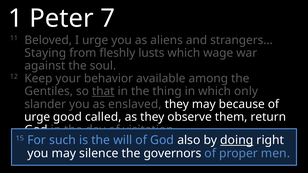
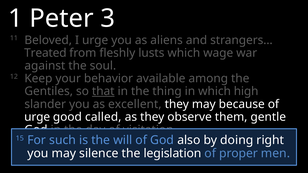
7: 7 -> 3 (108, 18)
Staying: Staying -> Treated (45, 53)
only: only -> high (246, 91)
enslaved: enslaved -> excellent (135, 104)
return: return -> gentle (268, 117)
doing underline: present -> none (237, 140)
governors: governors -> legislation (172, 154)
